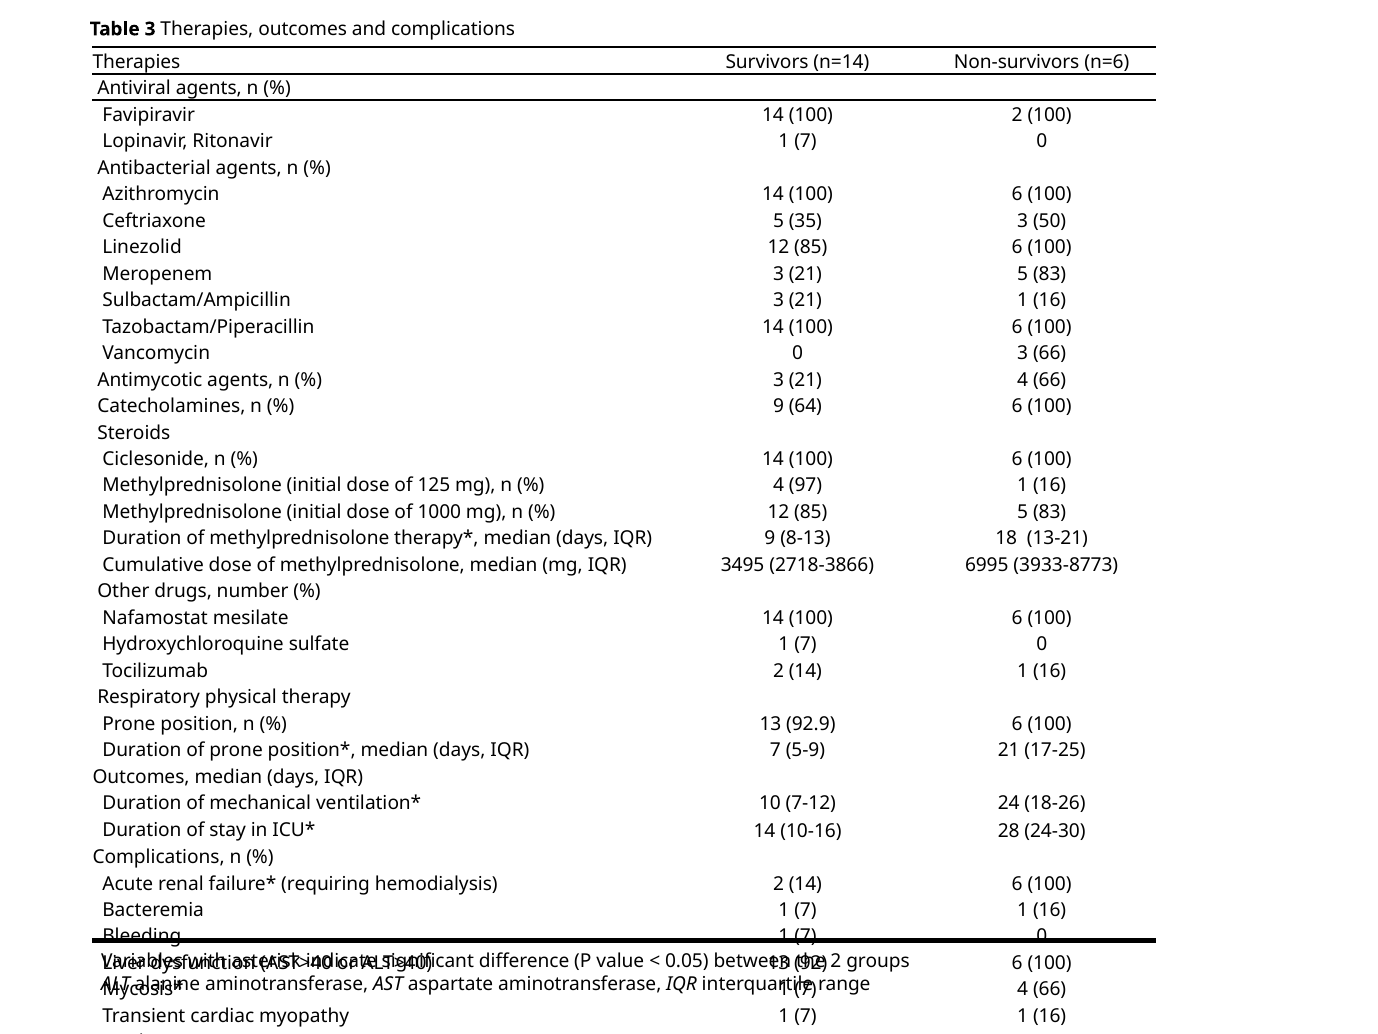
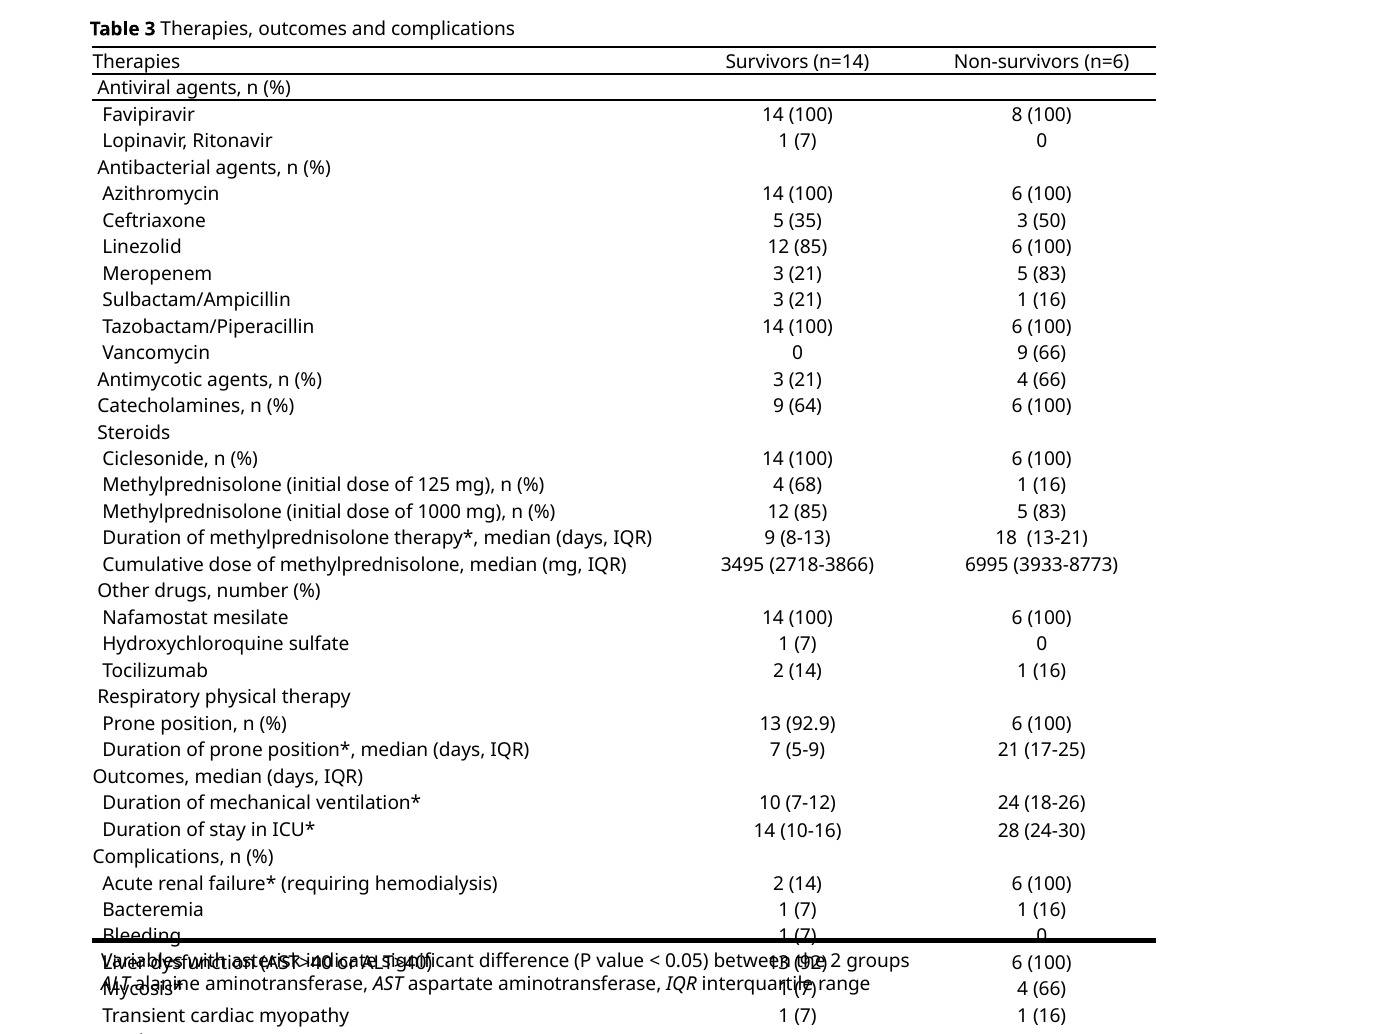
100 2: 2 -> 8 (1017, 115)
0 3: 3 -> 9 (1023, 353)
97: 97 -> 68 (805, 485)
